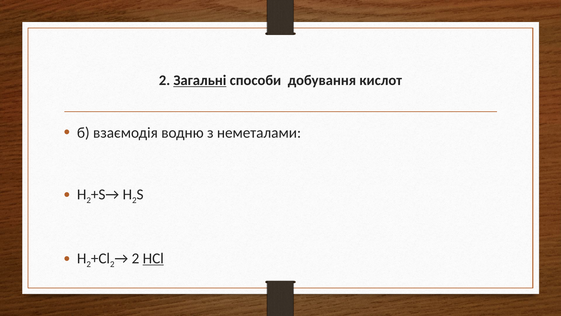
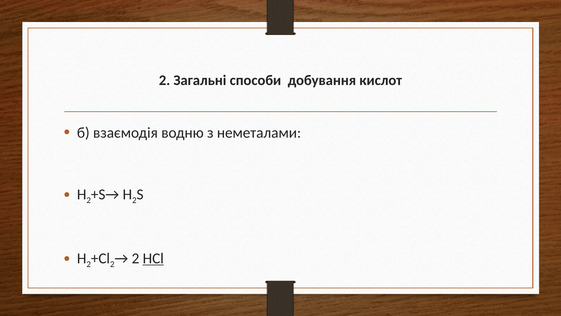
Загальні underline: present -> none (200, 80)
